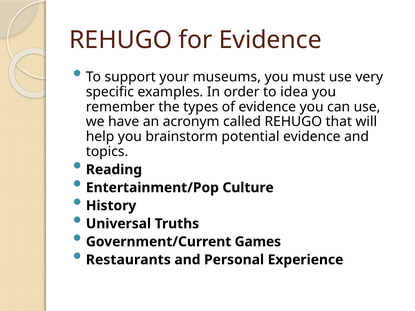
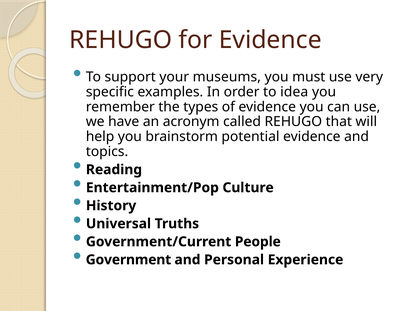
Games: Games -> People (258, 242)
Restaurants: Restaurants -> Government (128, 260)
